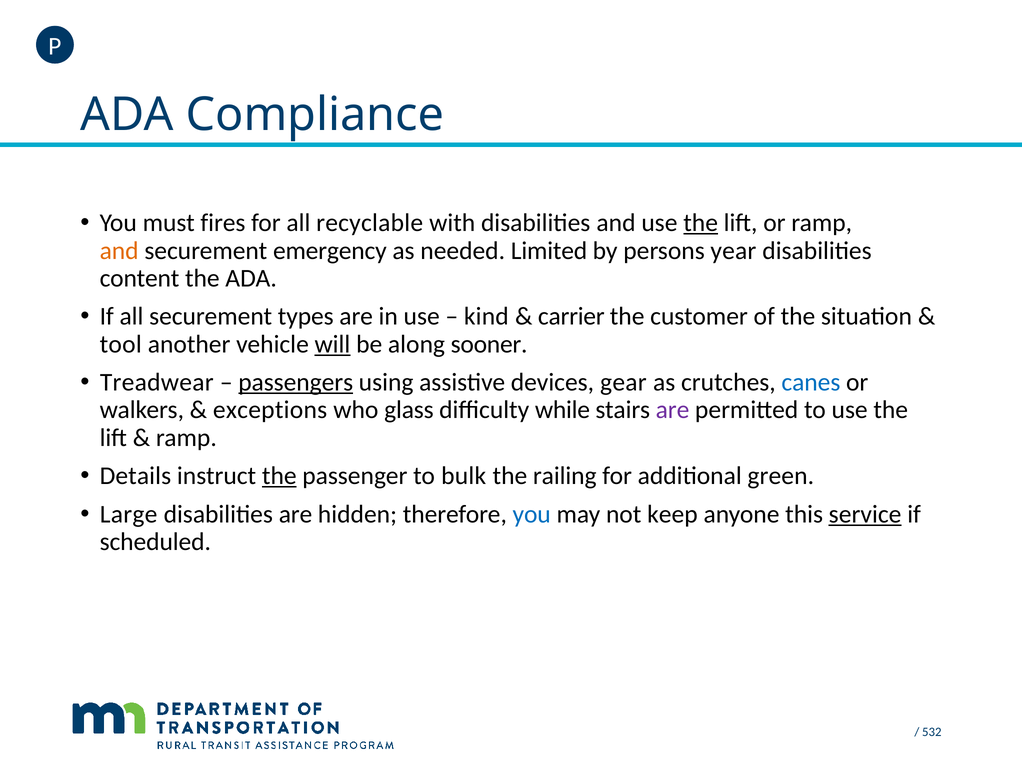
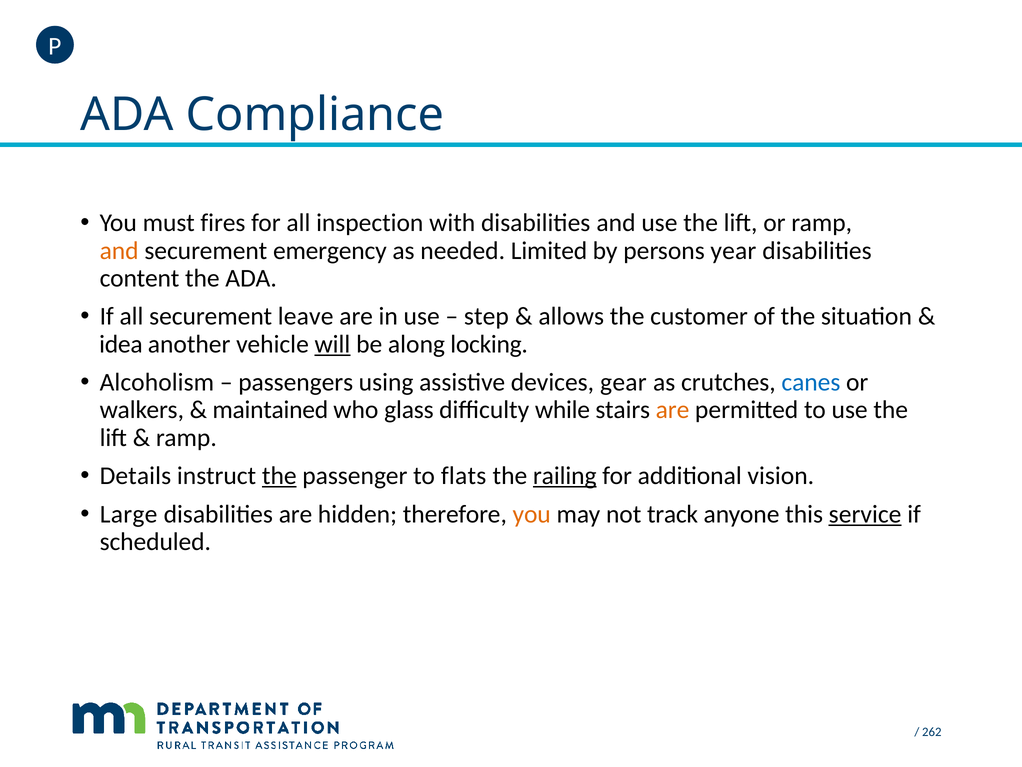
recyclable: recyclable -> inspection (370, 223)
the underline: present -> none (701, 223)
types: types -> leave (306, 316)
kind: kind -> step (486, 316)
carrier: carrier -> allows (571, 316)
tool: tool -> idea (121, 344)
sooner: sooner -> locking (489, 344)
Treadwear: Treadwear -> Alcoholism (157, 382)
passengers underline: present -> none (296, 382)
exceptions: exceptions -> maintained (270, 410)
are colour: purple -> orange (672, 410)
bulk: bulk -> flats (464, 476)
railing underline: none -> present (565, 476)
green: green -> vision (781, 476)
you colour: blue -> orange (532, 514)
keep: keep -> track (673, 514)
532: 532 -> 262 (932, 732)
